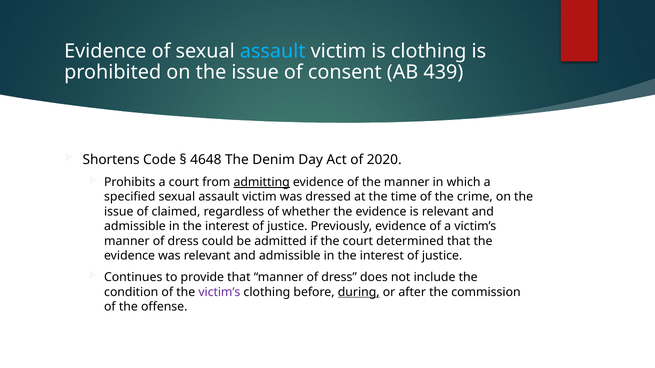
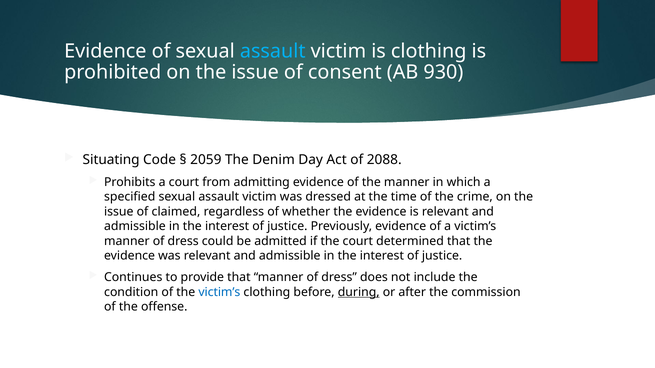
439: 439 -> 930 (443, 73)
Shortens: Shortens -> Situating (111, 160)
4648: 4648 -> 2059 (206, 160)
2020: 2020 -> 2088 (384, 160)
admitting underline: present -> none (262, 182)
victim’s colour: purple -> blue (219, 292)
